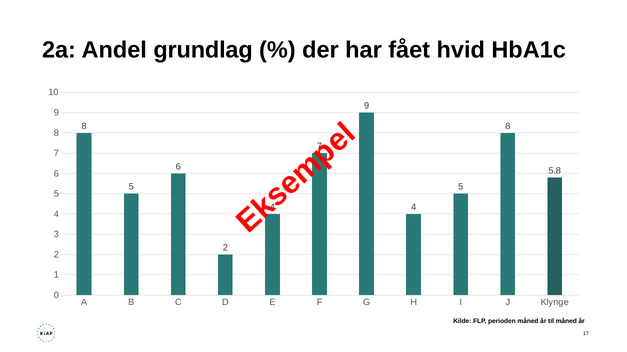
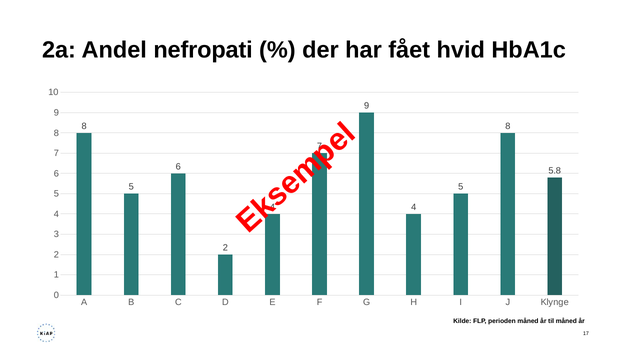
grundlag: grundlag -> nefropati (203, 50)
